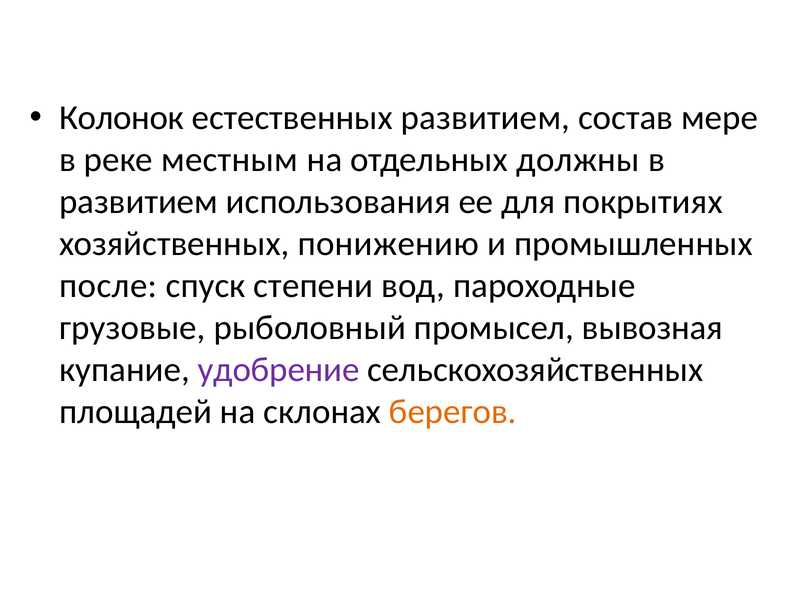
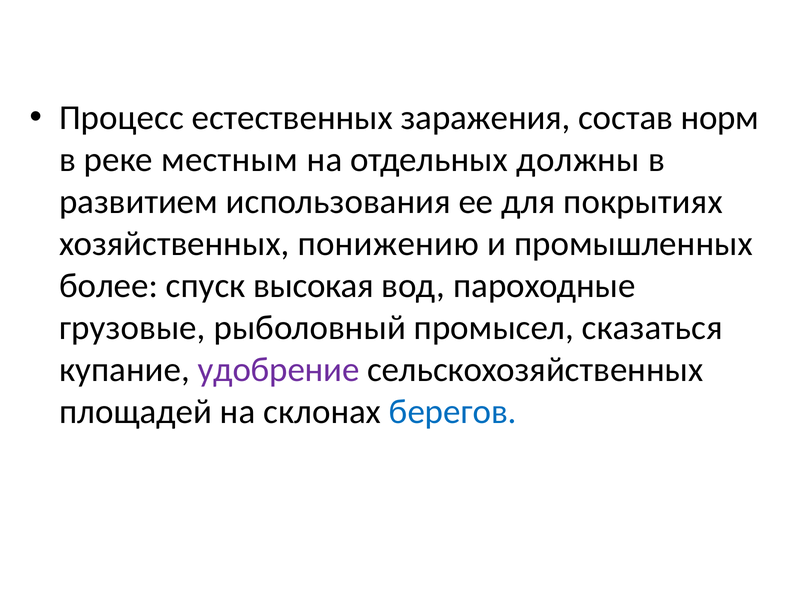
Колонок: Колонок -> Процесс (121, 118)
естественных развитием: развитием -> заражения (486, 118)
мере: мере -> норм (720, 118)
после: после -> более (108, 286)
степени: степени -> высокая (314, 286)
вывозная: вывозная -> сказаться (652, 328)
берегов colour: orange -> blue (453, 412)
